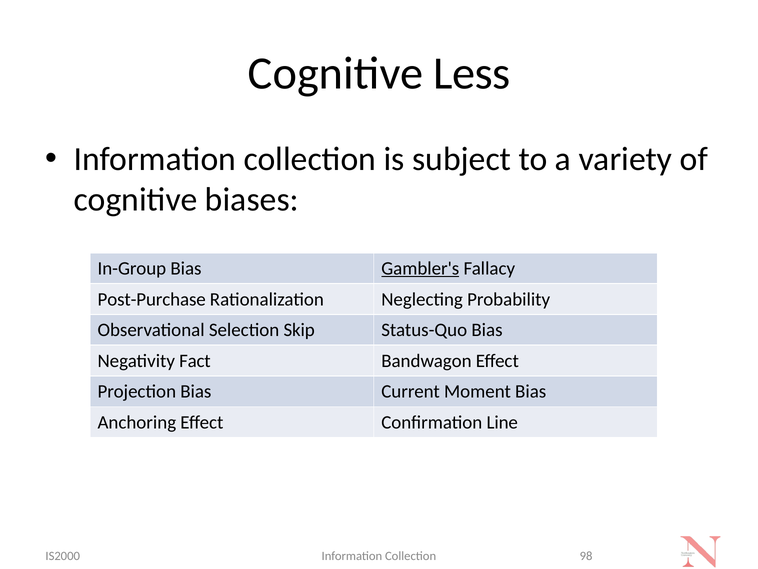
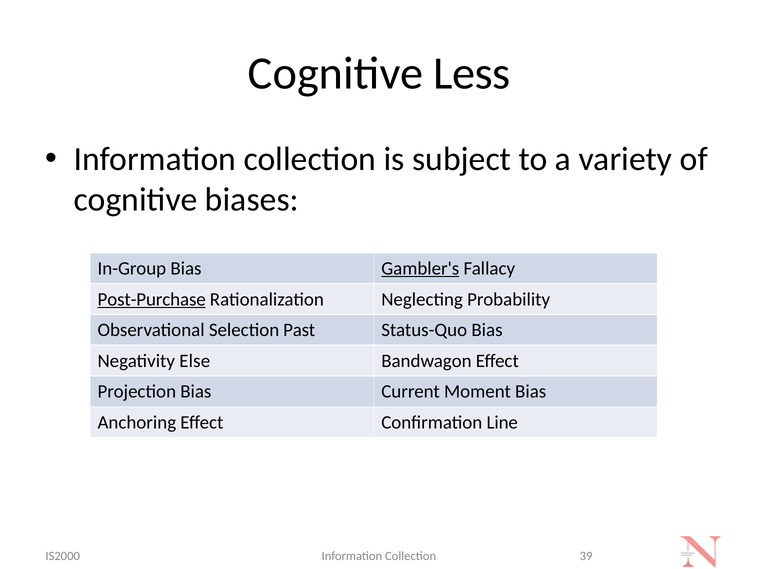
Post-Purchase underline: none -> present (152, 299)
Skip: Skip -> Past (299, 330)
Fact: Fact -> Else (195, 360)
98: 98 -> 39 (586, 556)
